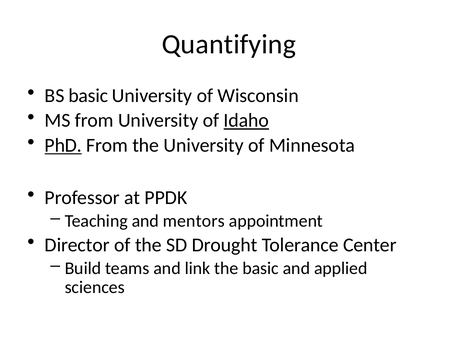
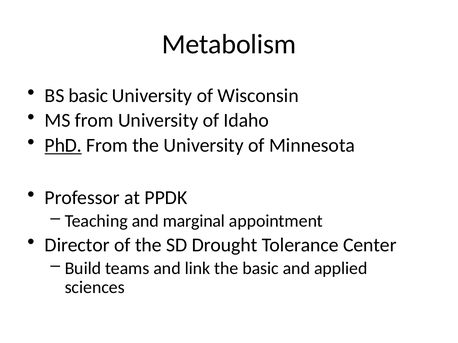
Quantifying: Quantifying -> Metabolism (229, 44)
Idaho underline: present -> none (246, 121)
mentors: mentors -> marginal (194, 221)
